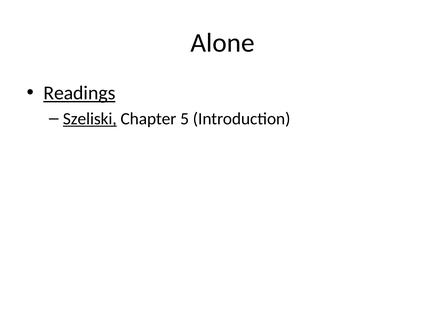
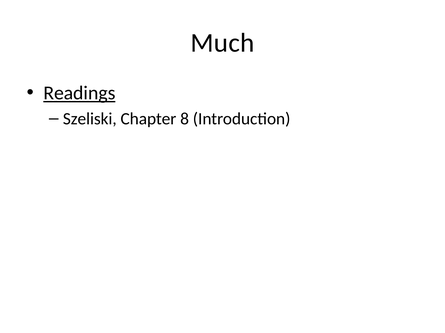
Alone: Alone -> Much (222, 43)
Szeliski underline: present -> none (90, 119)
5: 5 -> 8 (185, 119)
